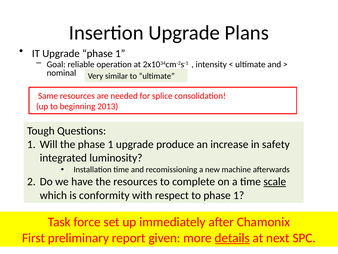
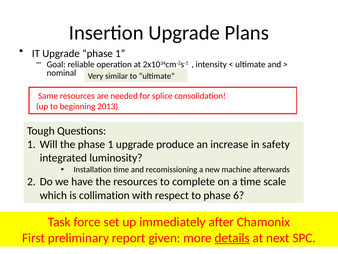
scale underline: present -> none (275, 181)
conformity: conformity -> collimation (104, 195)
to phase 1: 1 -> 6 (239, 195)
